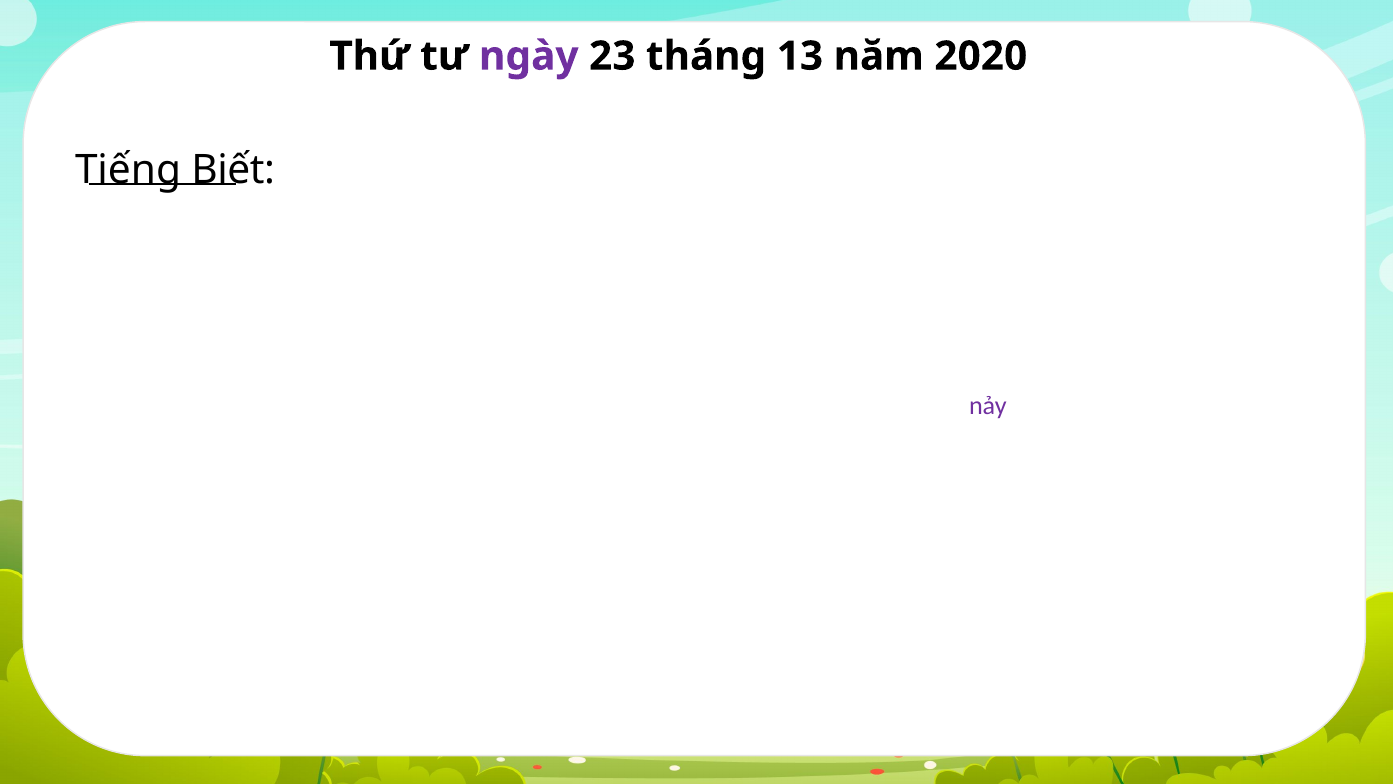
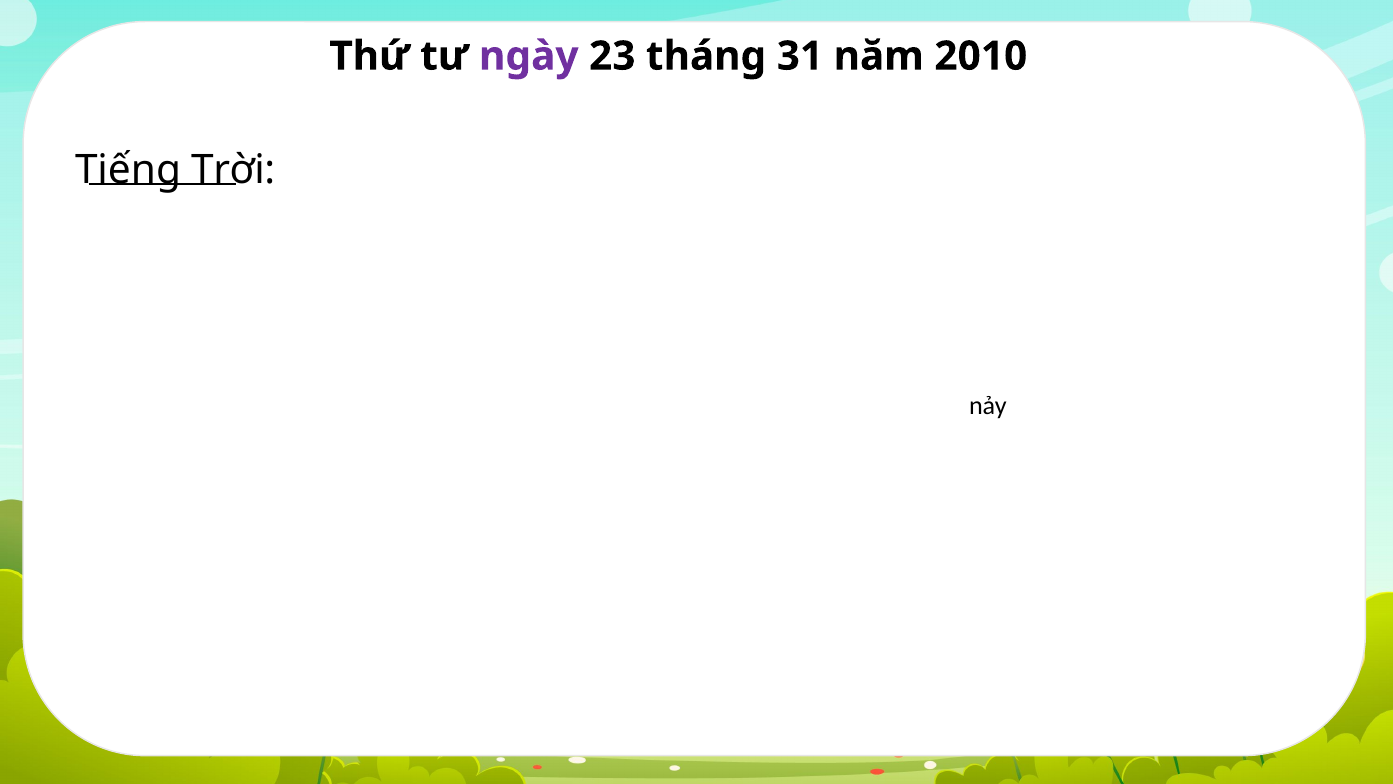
13: 13 -> 31 (800, 56)
2020: 2020 -> 2010 (981, 56)
Biết: Biết -> Trời (233, 170)
nảy colour: purple -> black (988, 406)
